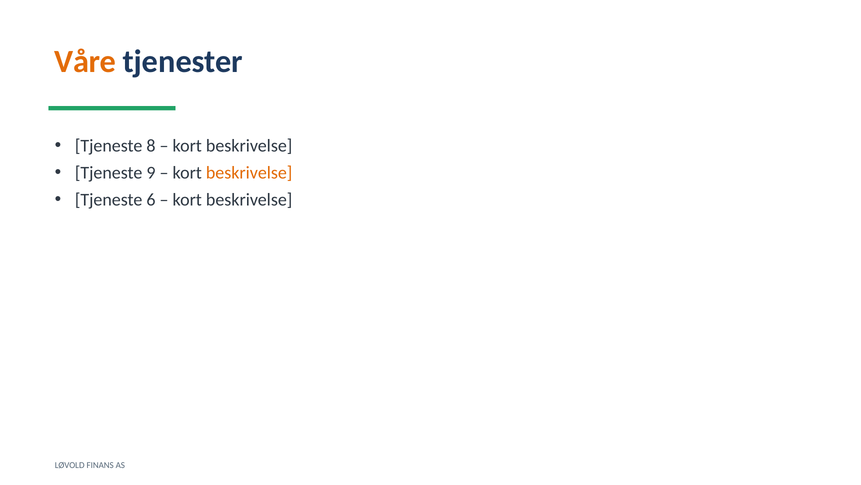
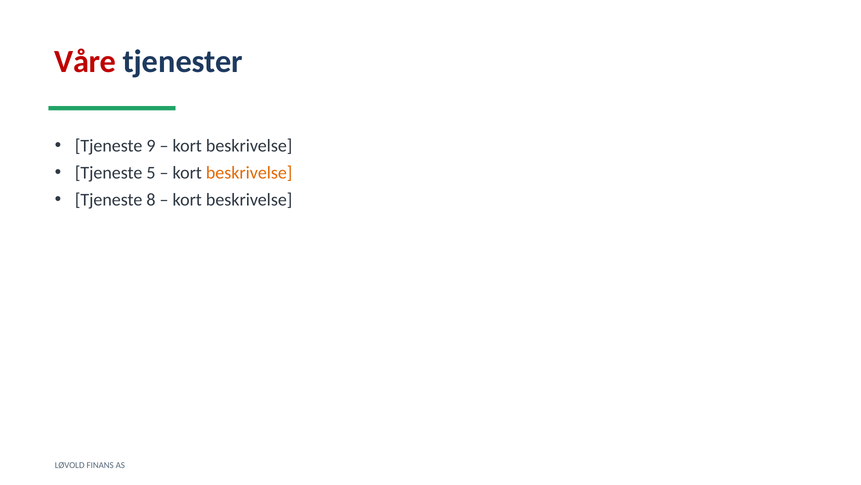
Våre colour: orange -> red (85, 61)
8: 8 -> 9 (151, 146)
9: 9 -> 5 (151, 173)
6: 6 -> 8 (151, 200)
